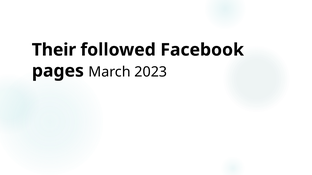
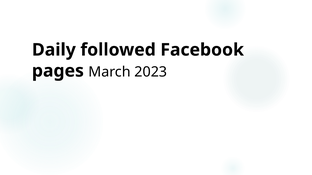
Their: Their -> Daily (54, 50)
